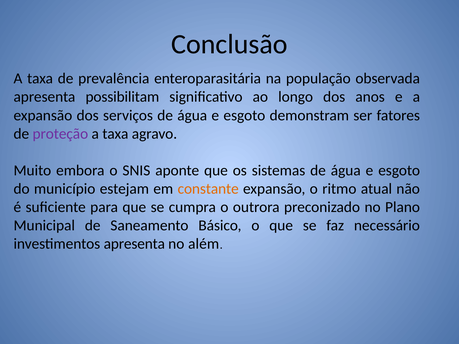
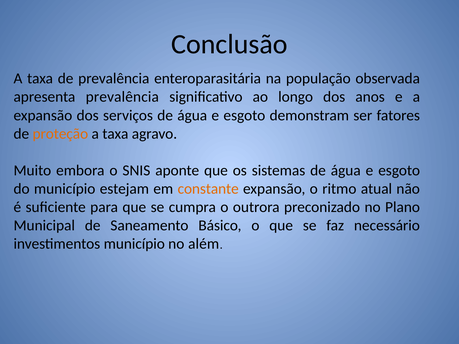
apresenta possibilitam: possibilitam -> prevalência (122, 97)
proteção colour: purple -> orange (60, 134)
investimentos apresenta: apresenta -> município (134, 244)
